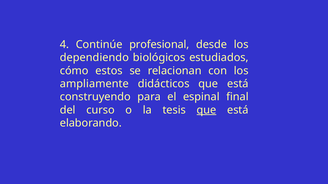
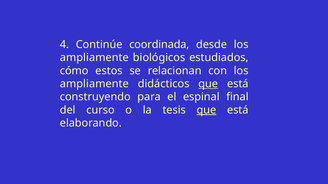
profesional: profesional -> coordinada (159, 45)
dependiendo: dependiendo -> ampliamente (94, 58)
que underline: none -> present (208, 84)
